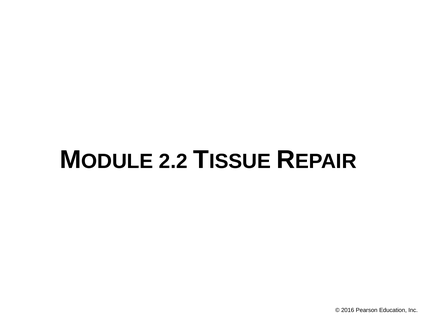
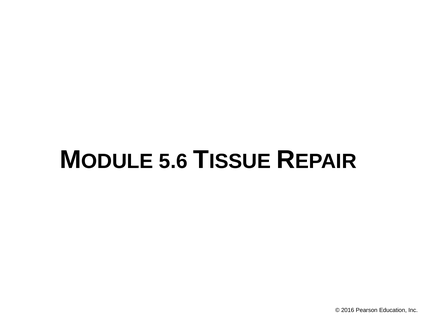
2.2: 2.2 -> 5.6 (173, 162)
